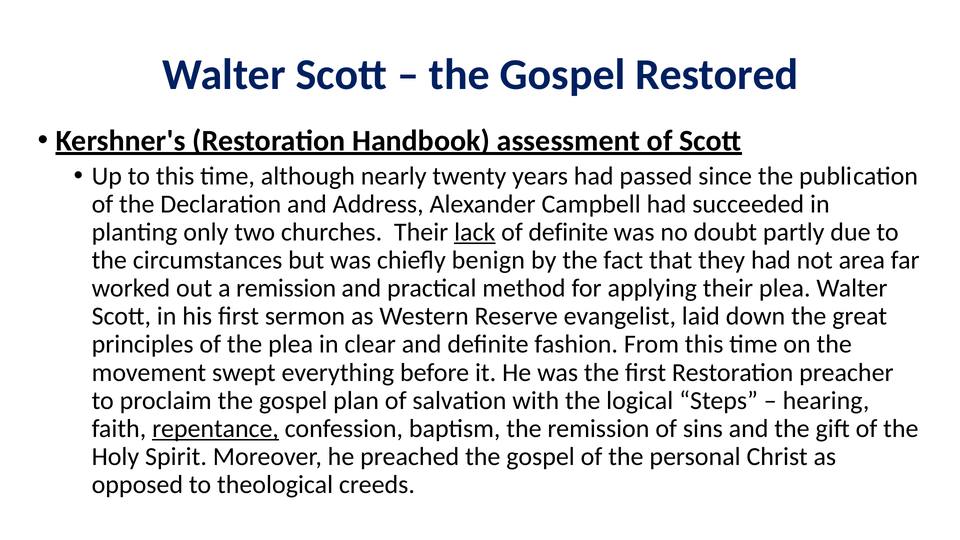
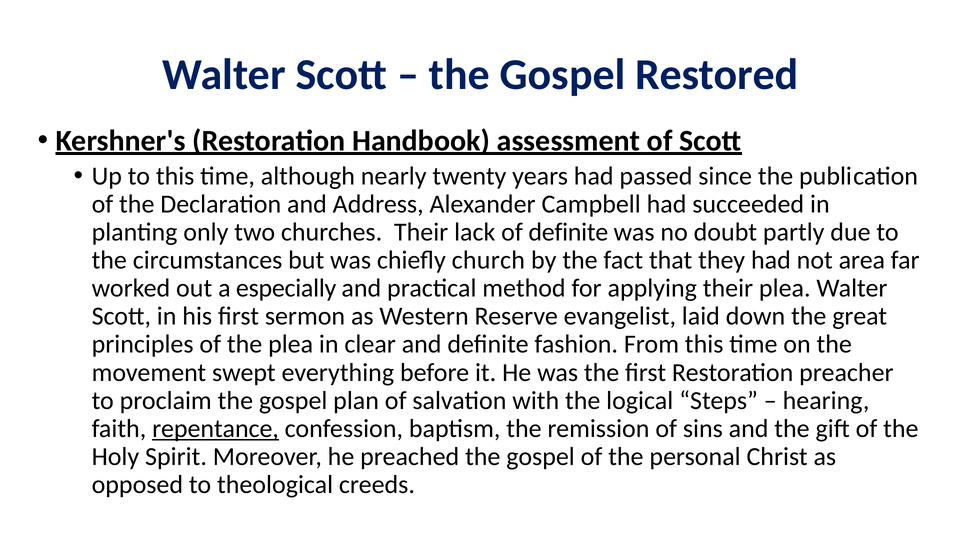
lack underline: present -> none (475, 232)
benign: benign -> church (488, 260)
a remission: remission -> especially (286, 288)
